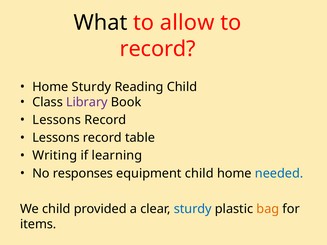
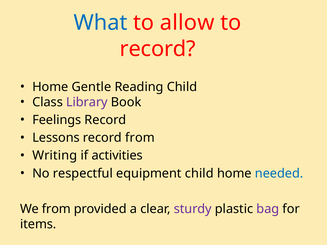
What colour: black -> blue (101, 23)
Home Sturdy: Sturdy -> Gentle (91, 87)
Lessons: Lessons -> Feelings (57, 120)
record table: table -> from (140, 138)
learning: learning -> activities (117, 156)
responses: responses -> respectful (83, 174)
We child: child -> from (56, 209)
sturdy colour: blue -> purple (193, 209)
bag colour: orange -> purple (268, 209)
